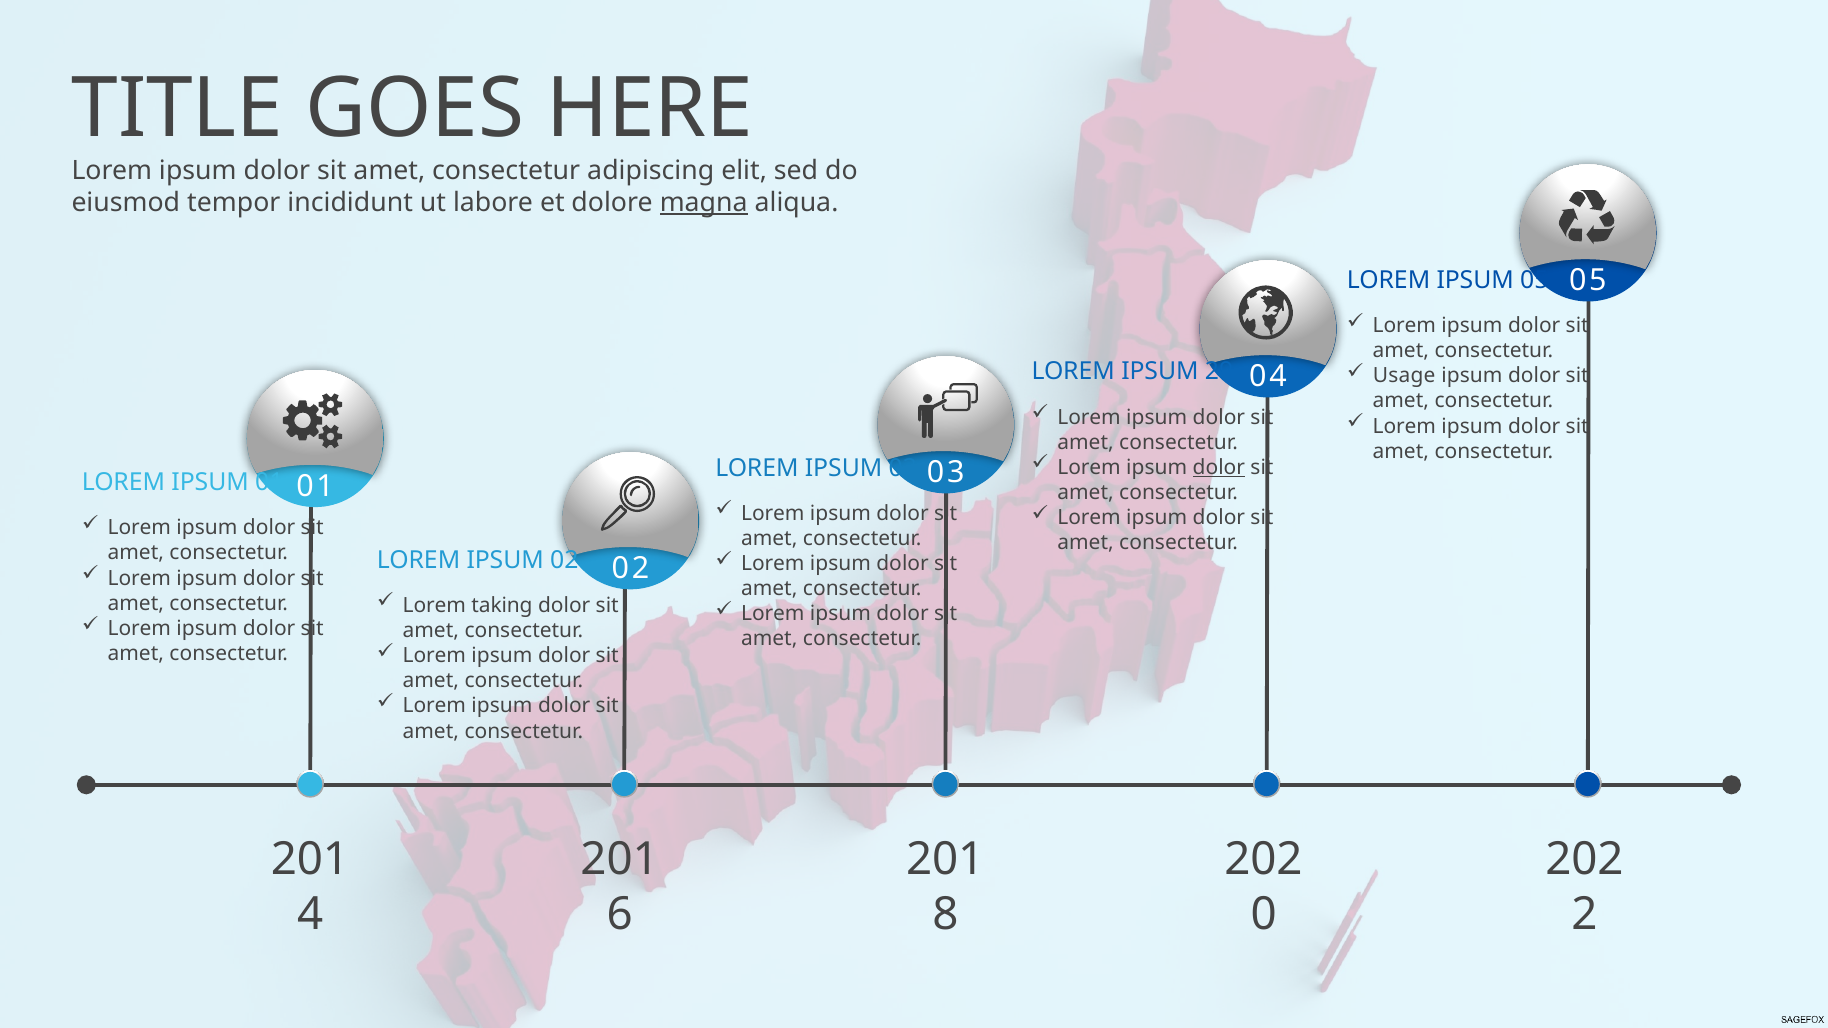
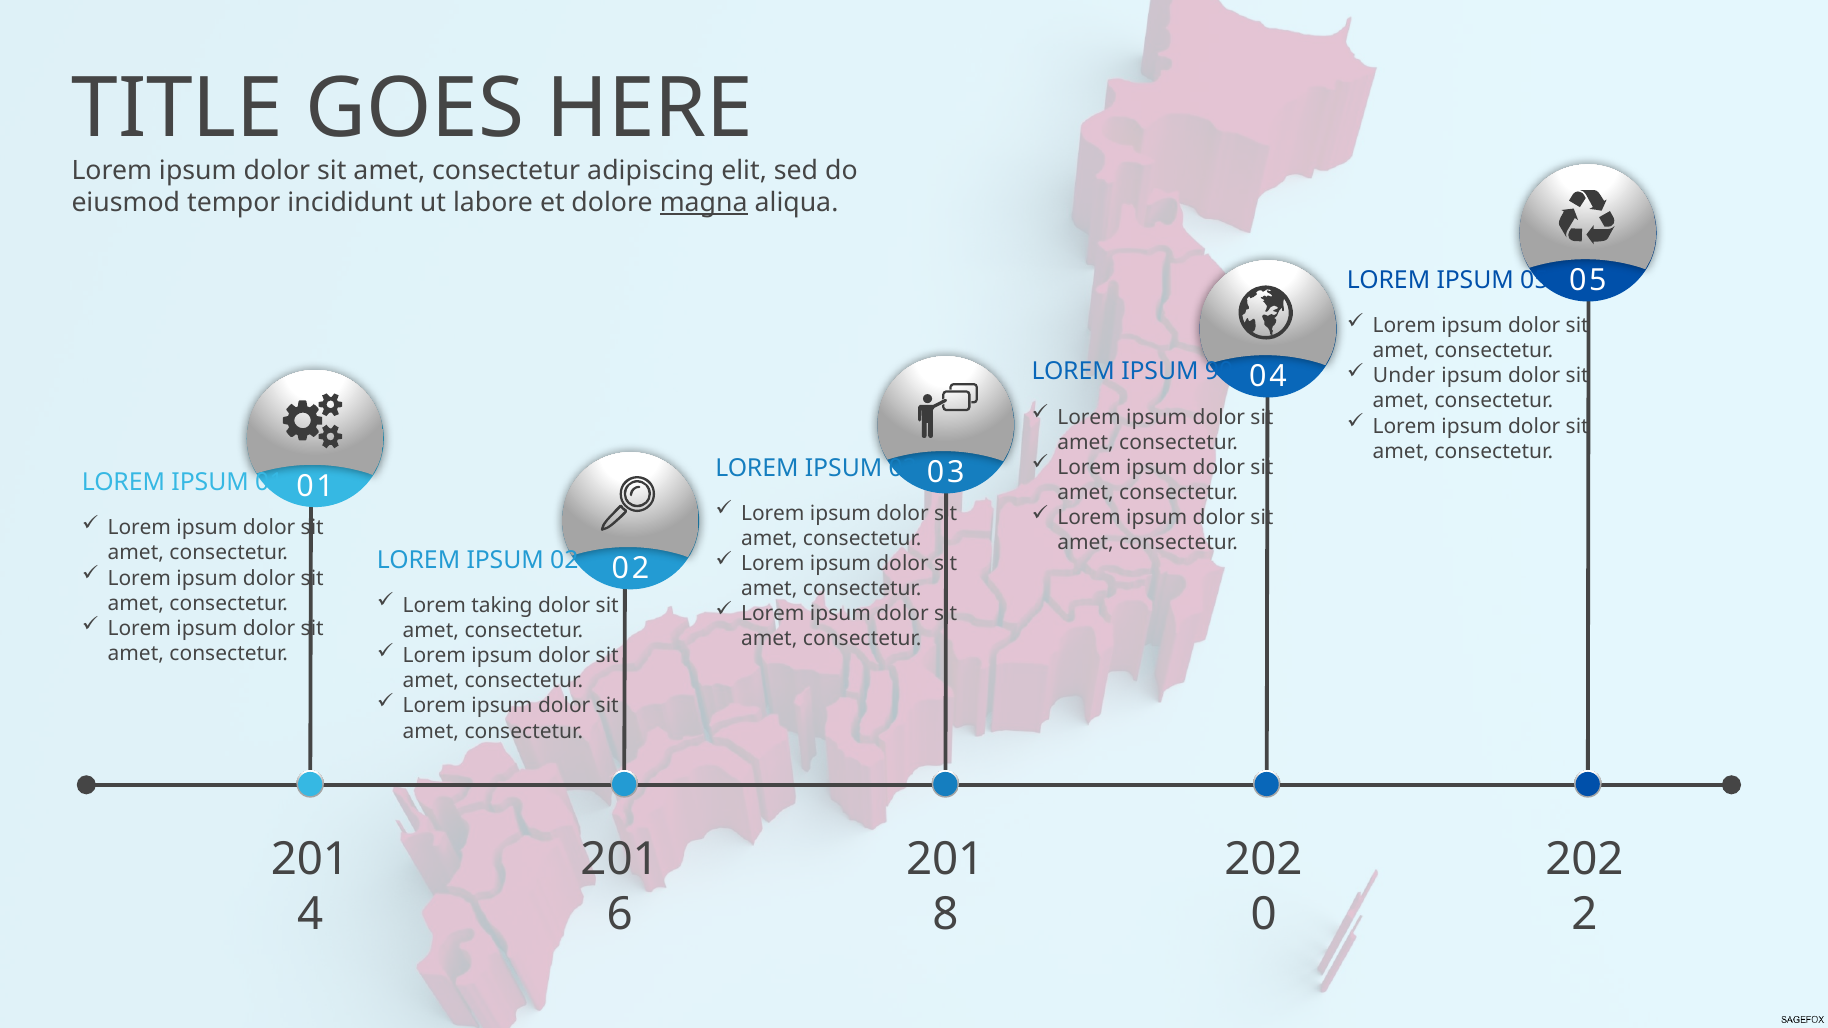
29: 29 -> 90 (1219, 372)
Usage: Usage -> Under (1404, 376)
dolor underline: present -> none (1219, 468)
